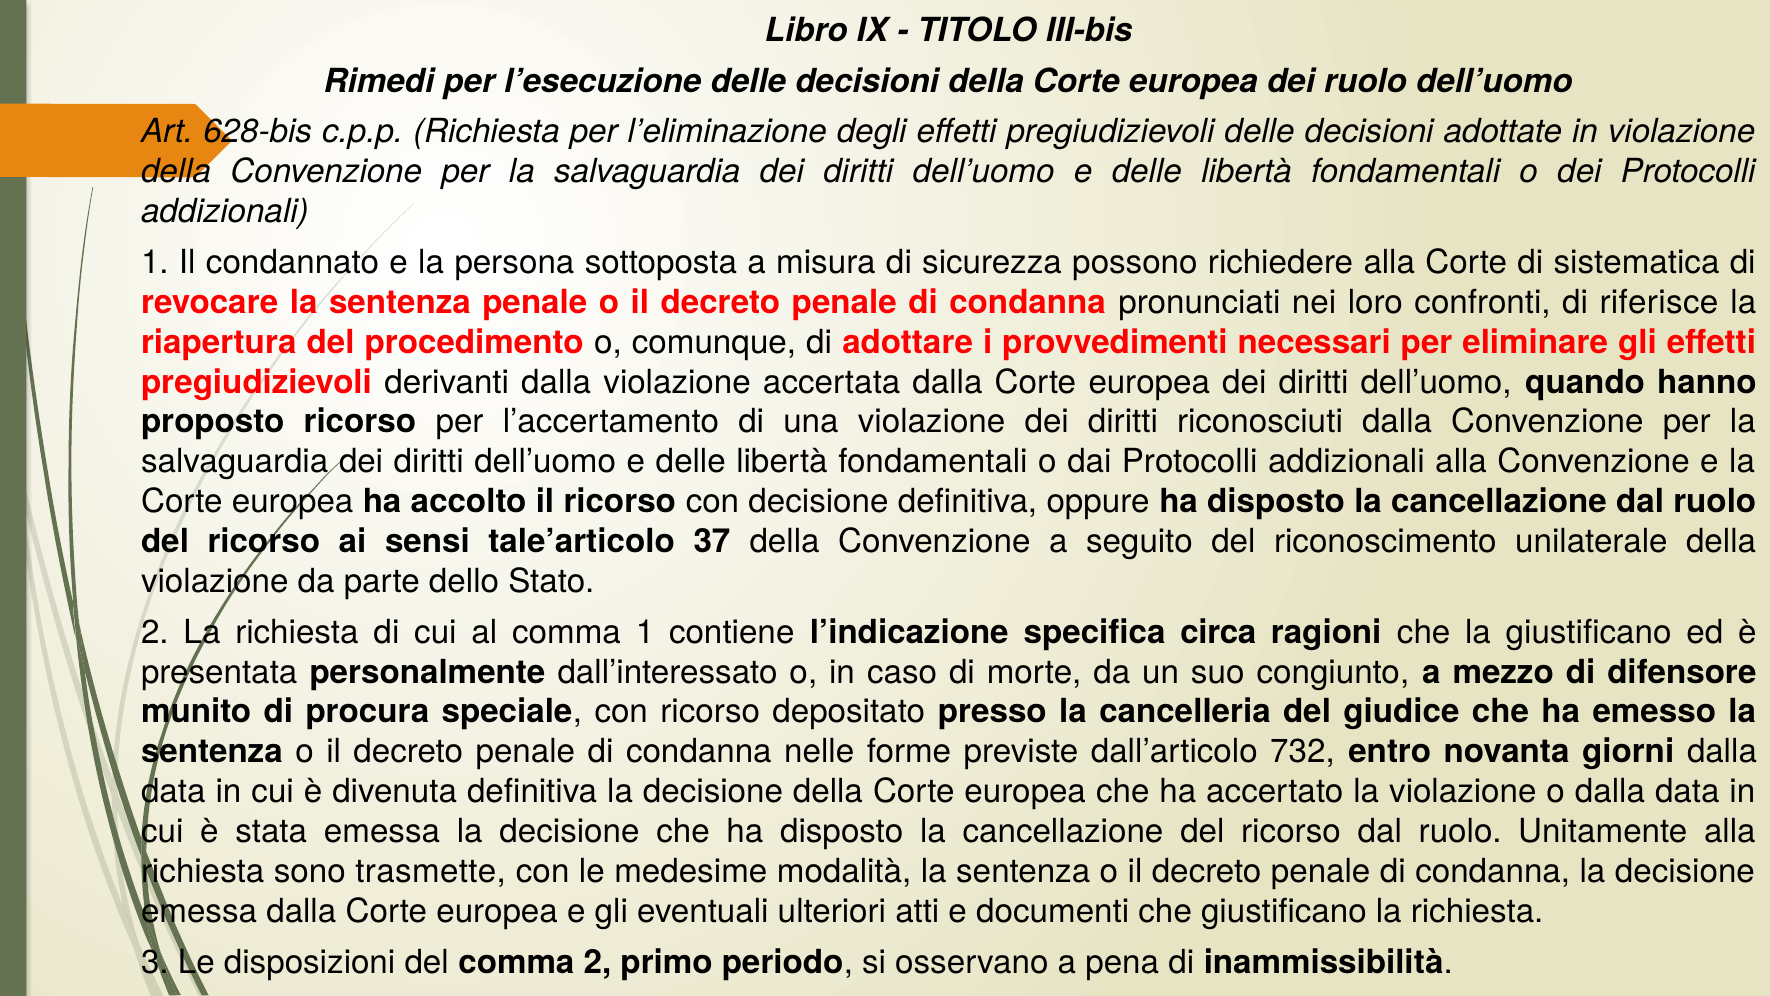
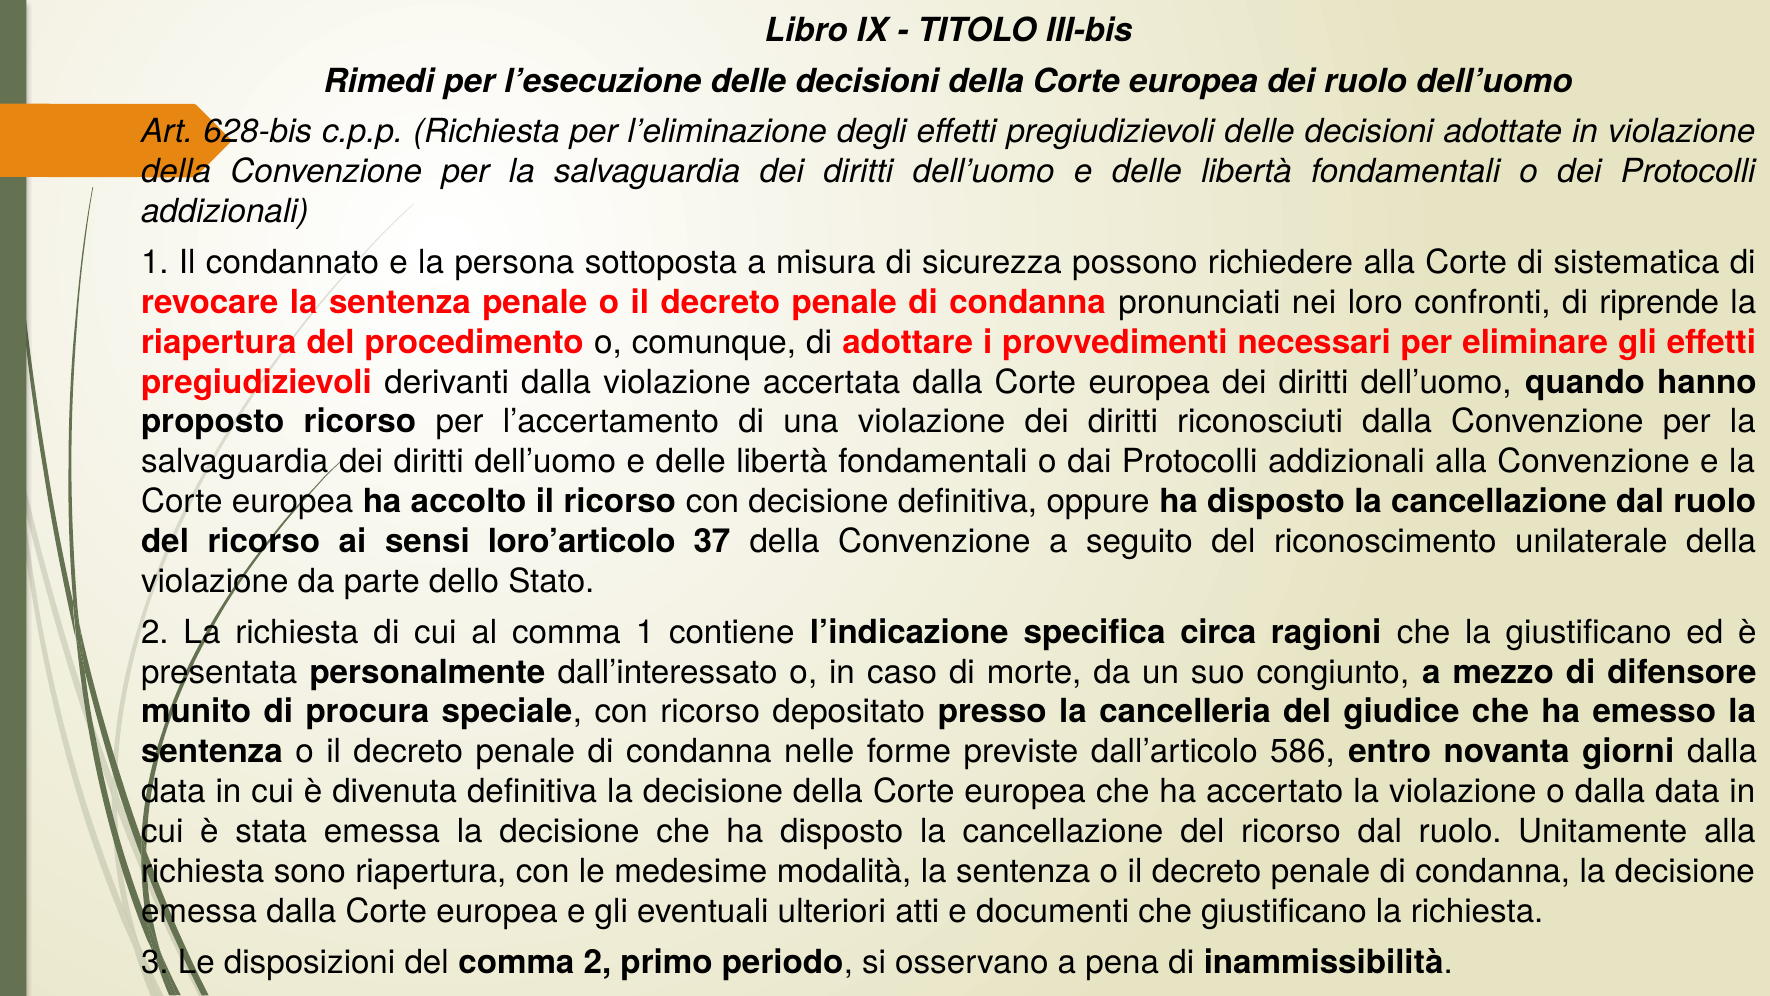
riferisce: riferisce -> riprende (1659, 302)
tale’articolo: tale’articolo -> loro’articolo (582, 541)
732: 732 -> 586 (1303, 752)
sono trasmette: trasmette -> riapertura (431, 871)
